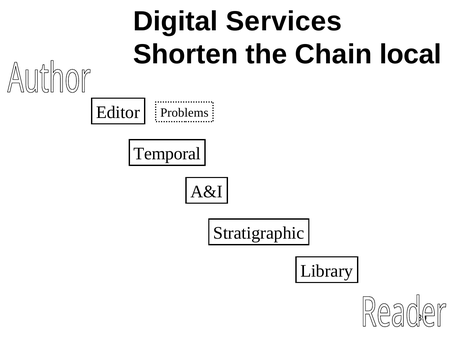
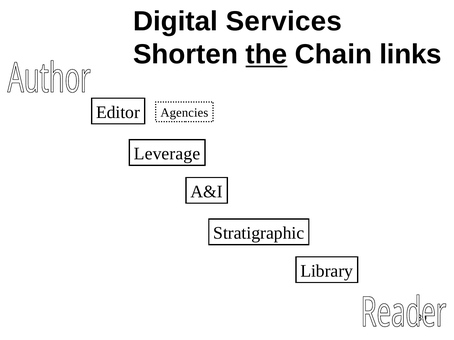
the underline: none -> present (266, 55)
local: local -> links (411, 55)
Problems: Problems -> Agencies (184, 113)
Temporal: Temporal -> Leverage (167, 154)
